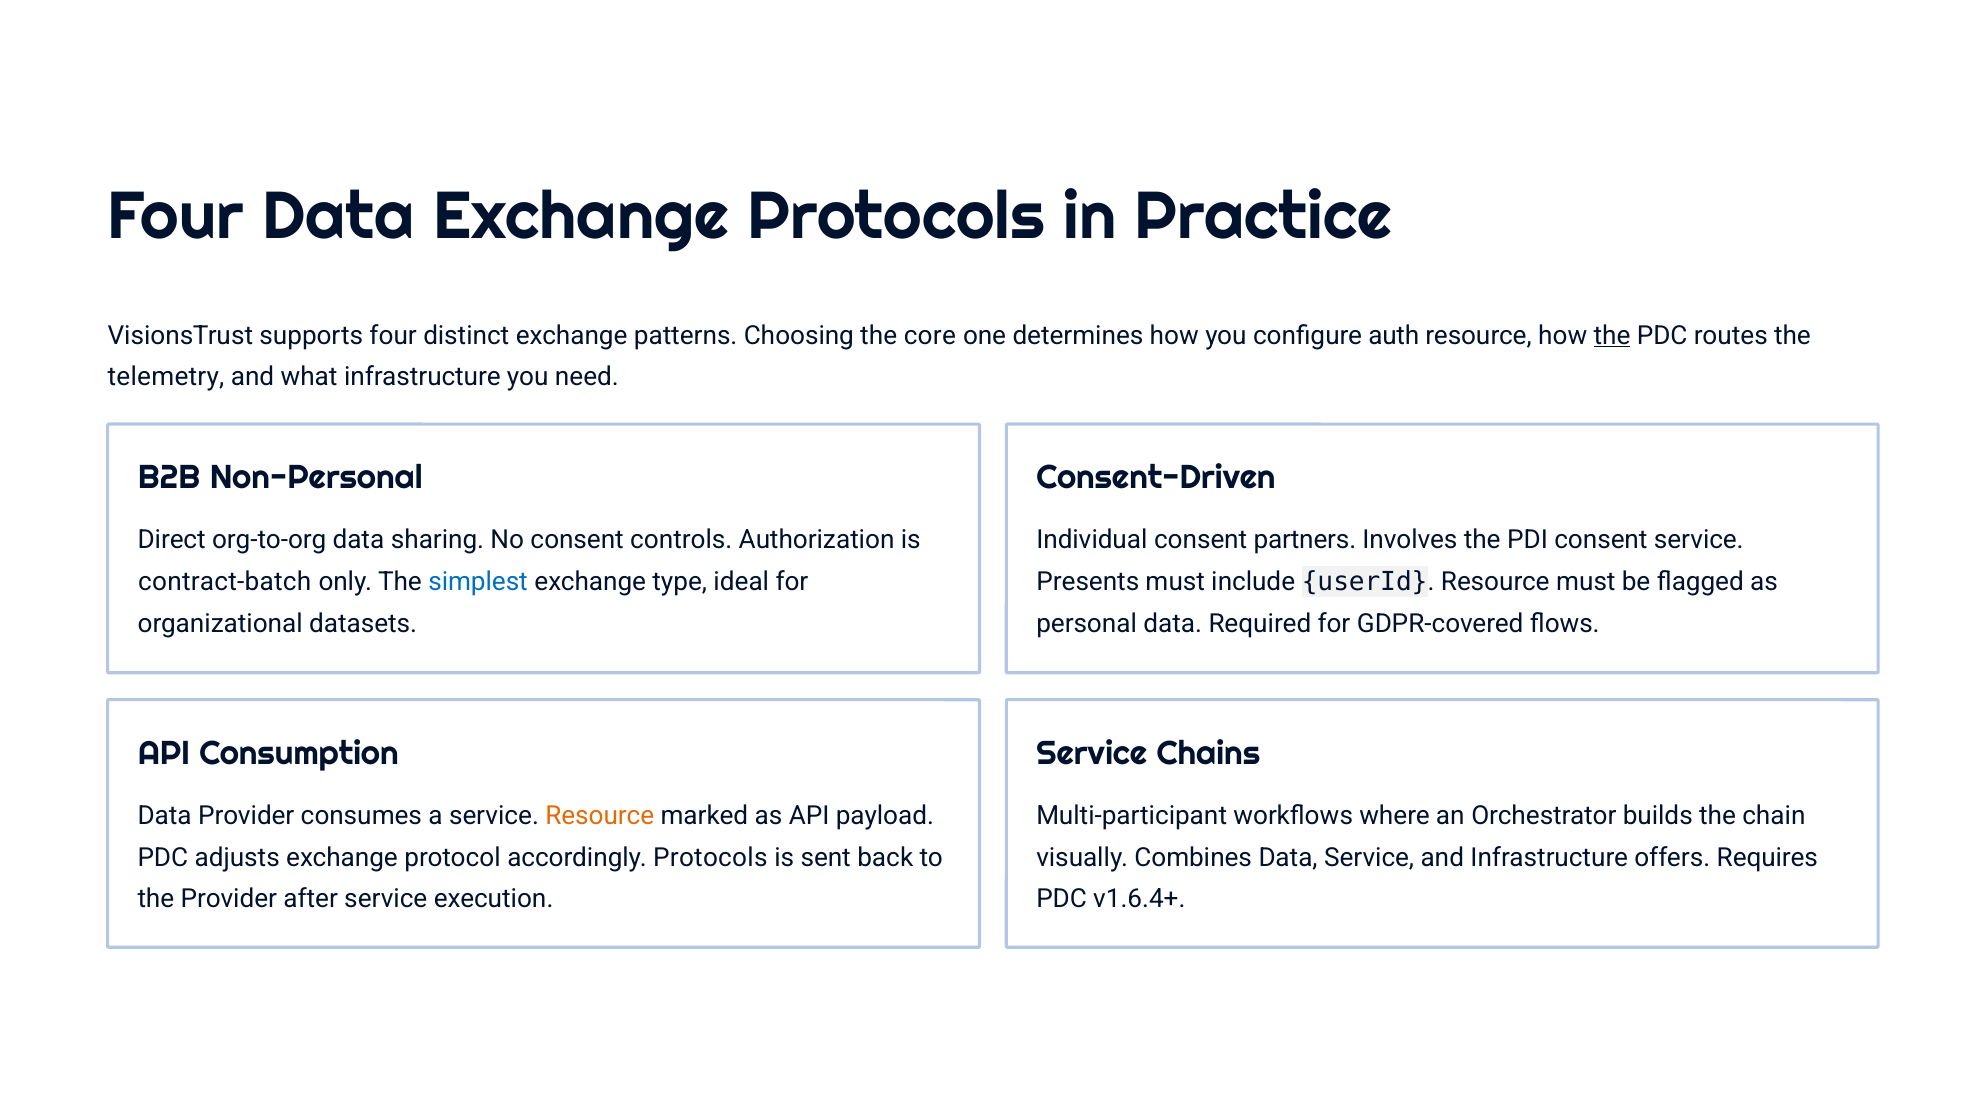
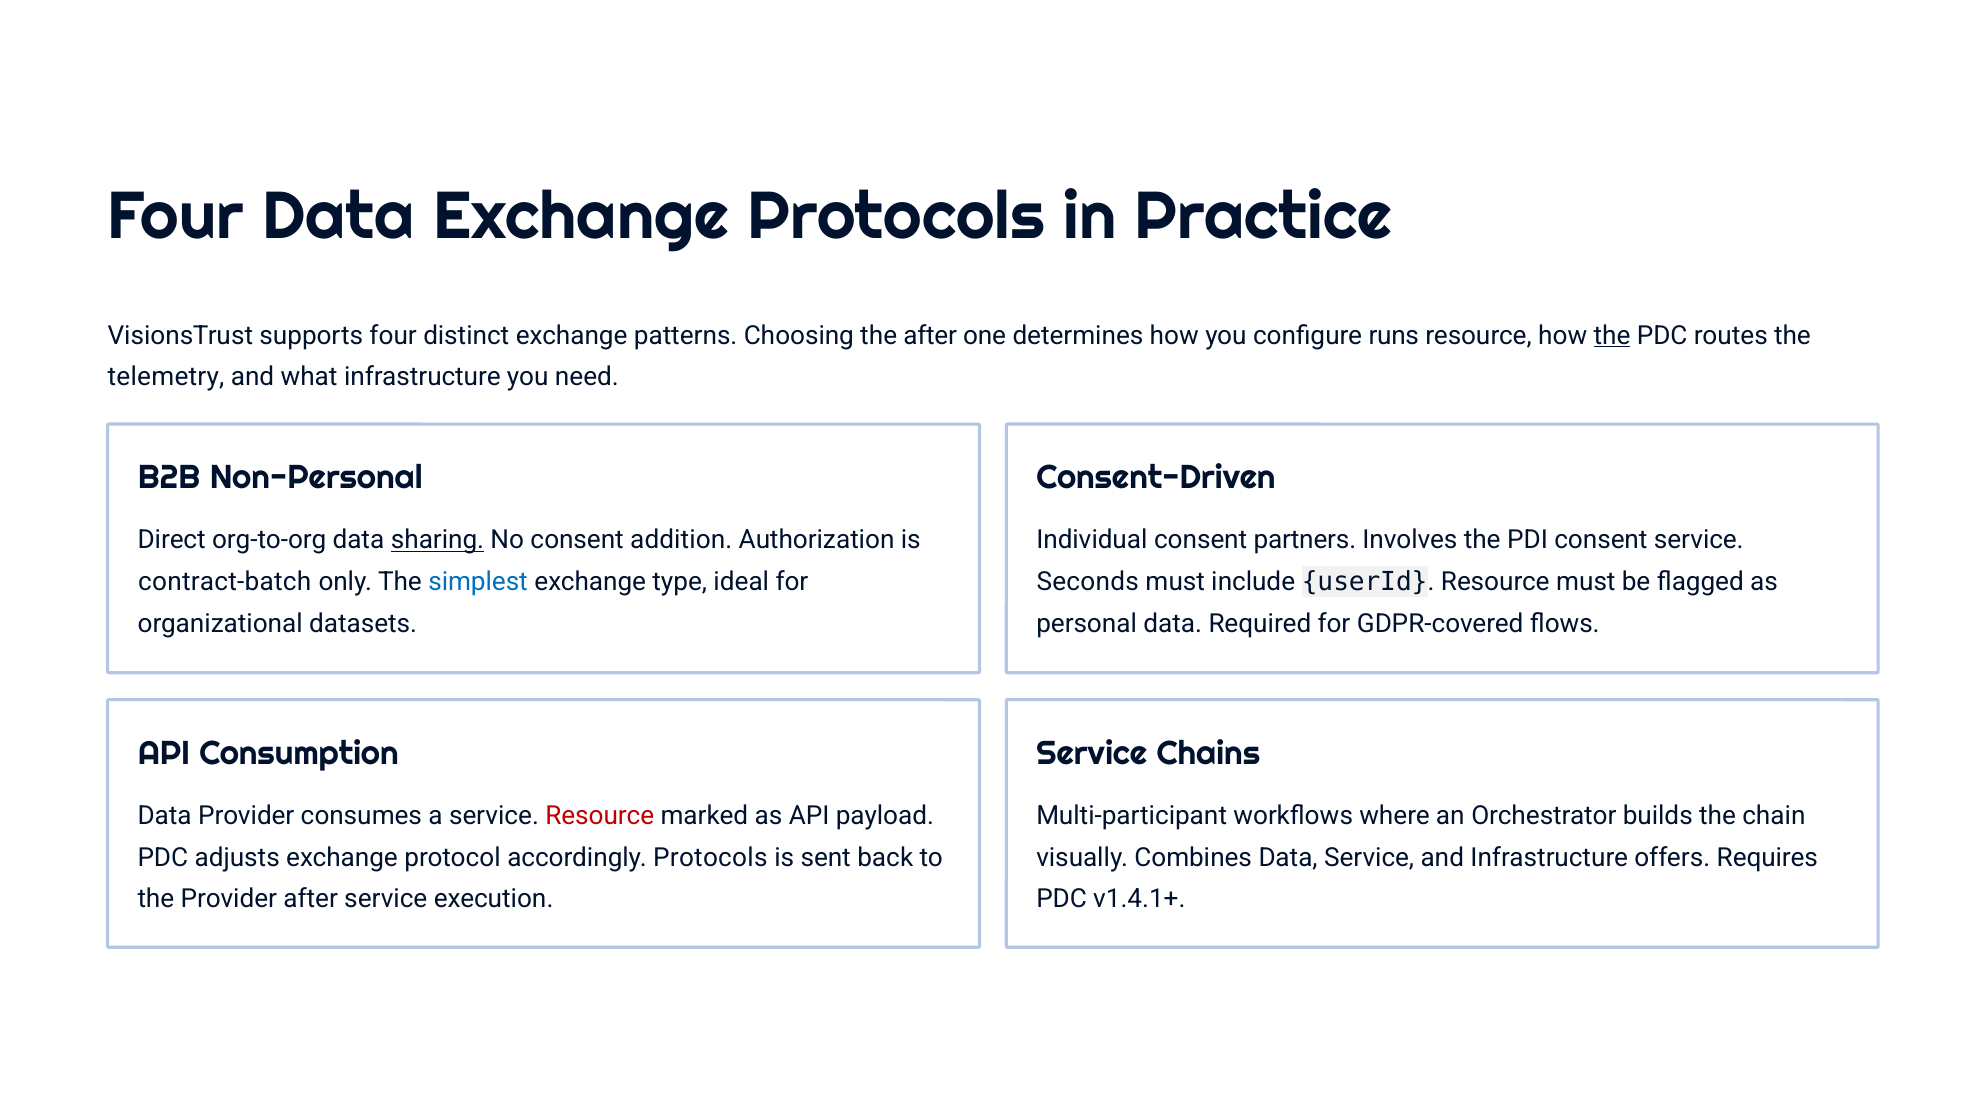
the core: core -> after (930, 335)
auth: auth -> runs (1394, 335)
sharing underline: none -> present (437, 540)
controls: controls -> addition (681, 540)
Presents: Presents -> Seconds (1088, 582)
Resource colour: orange -> red (600, 816)
v1.6.4+: v1.6.4+ -> v1.4.1+ (1139, 899)
